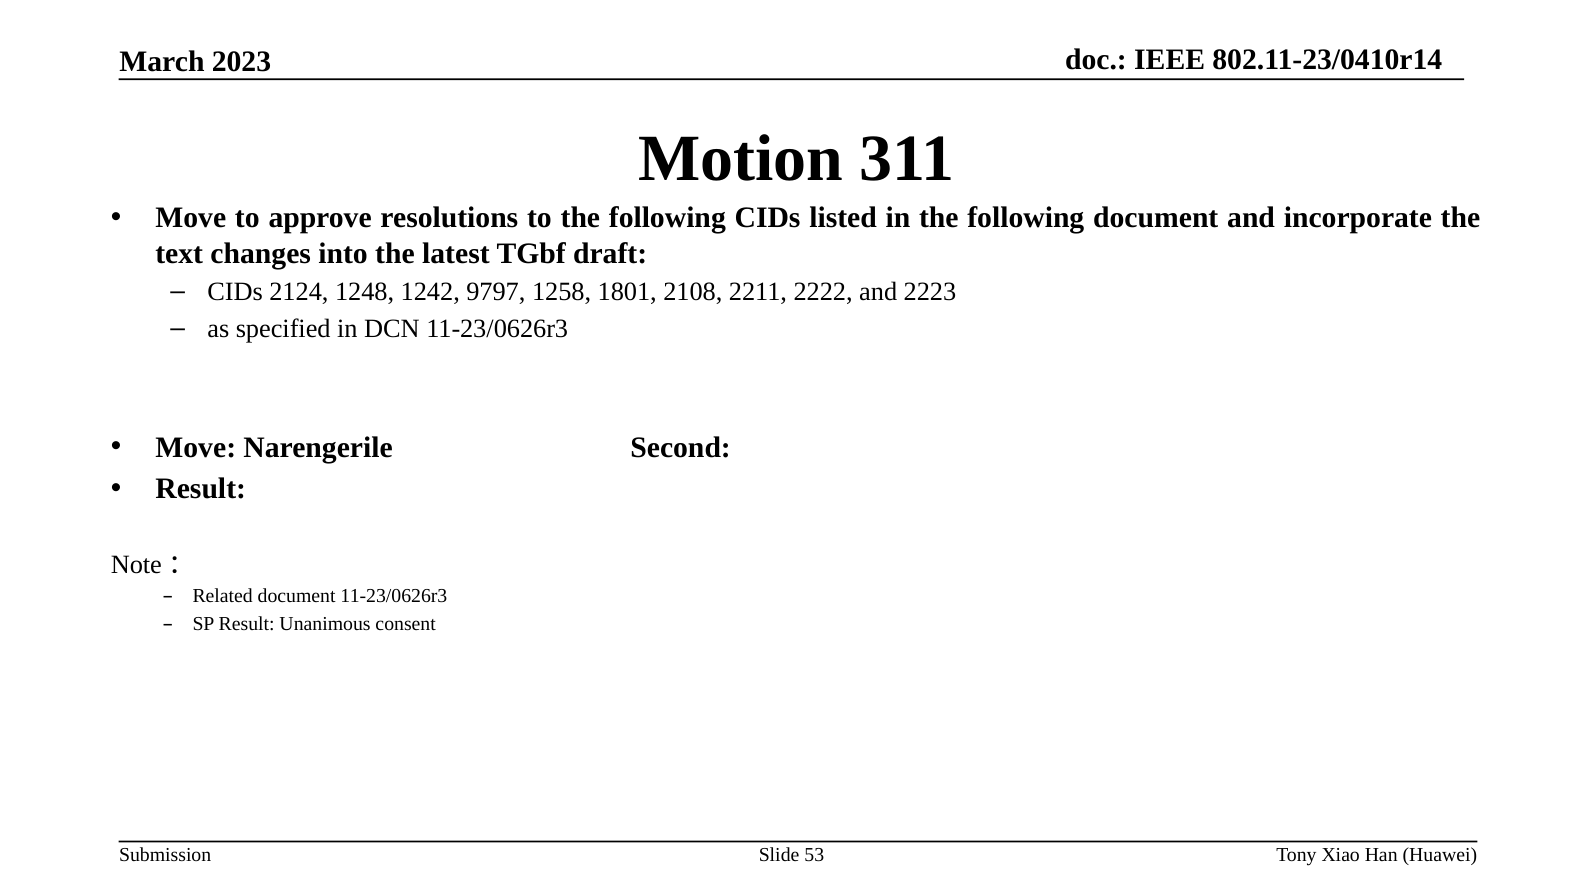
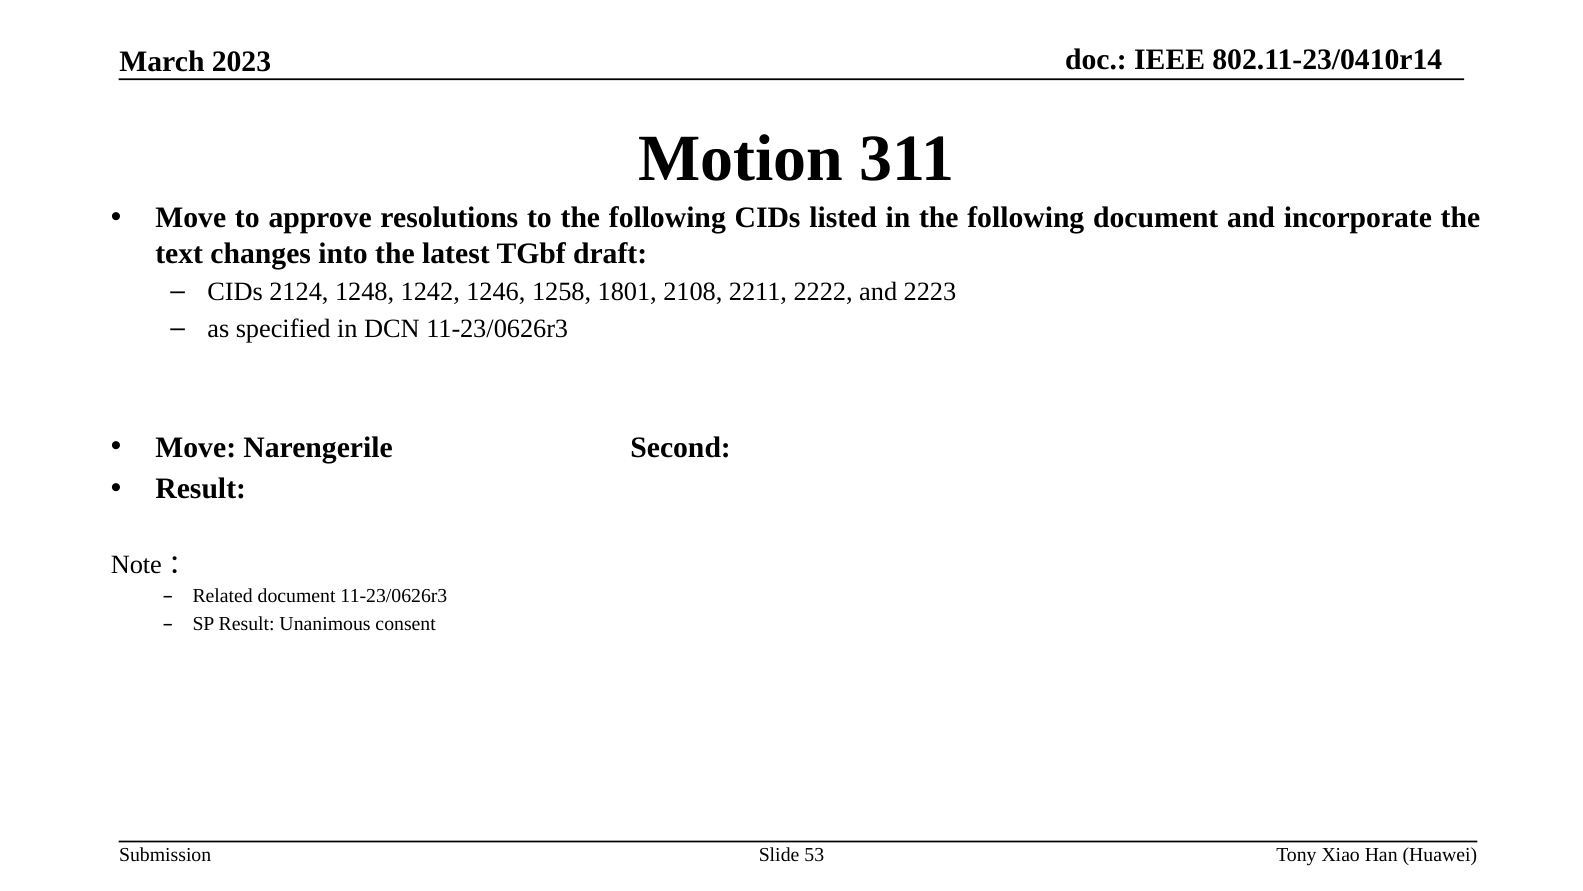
9797: 9797 -> 1246 (496, 292)
